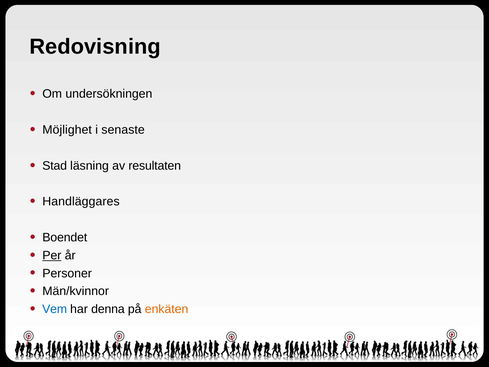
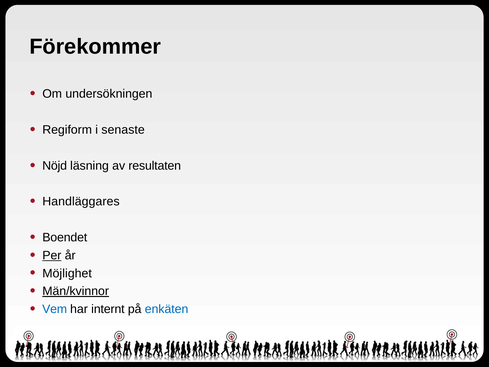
Redovisning: Redovisning -> Förekommer (95, 47)
Möjlighet: Möjlighet -> Regiform (67, 130)
Stad: Stad -> Nöjd (55, 166)
Personer: Personer -> Möjlighet (67, 273)
Män/kvinnor underline: none -> present (76, 291)
denna: denna -> internt (108, 309)
enkäten colour: orange -> blue (167, 309)
